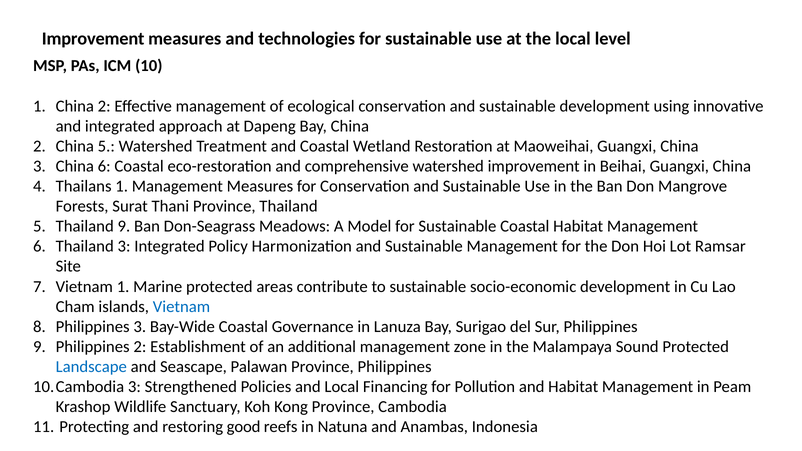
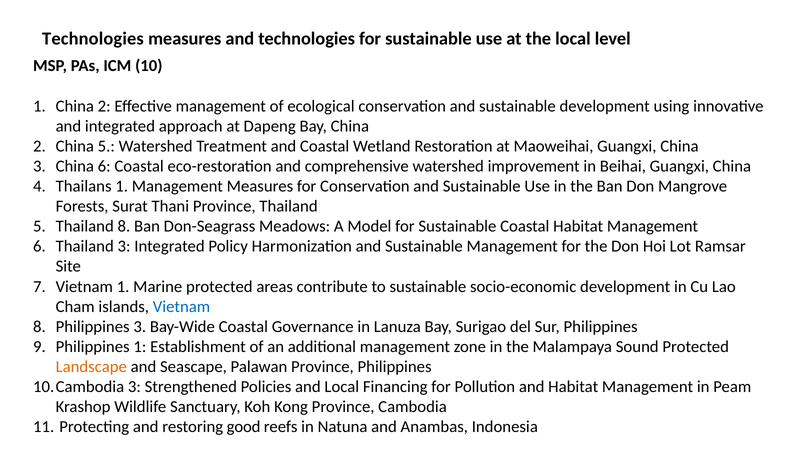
Improvement: Improvement -> Technologies (93, 39)
Thailand 9: 9 -> 8 (124, 226)
Philippines 2: 2 -> 1 (140, 347)
Landscape colour: blue -> orange (91, 367)
